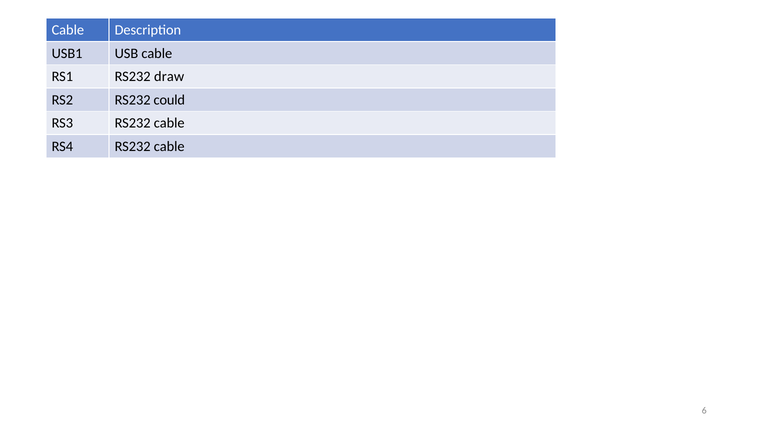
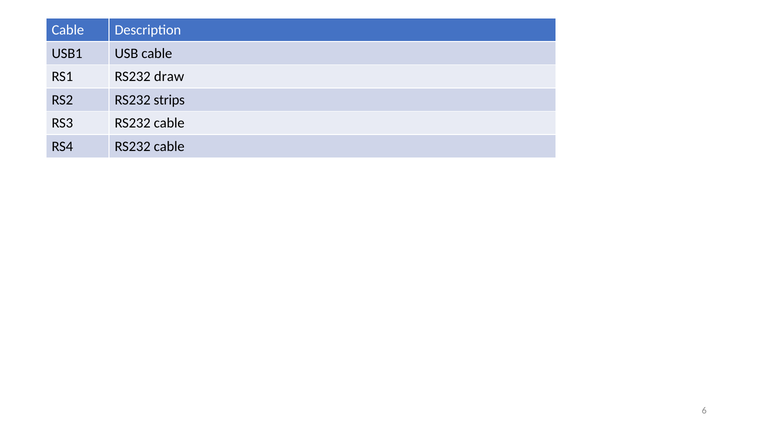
could: could -> strips (169, 100)
